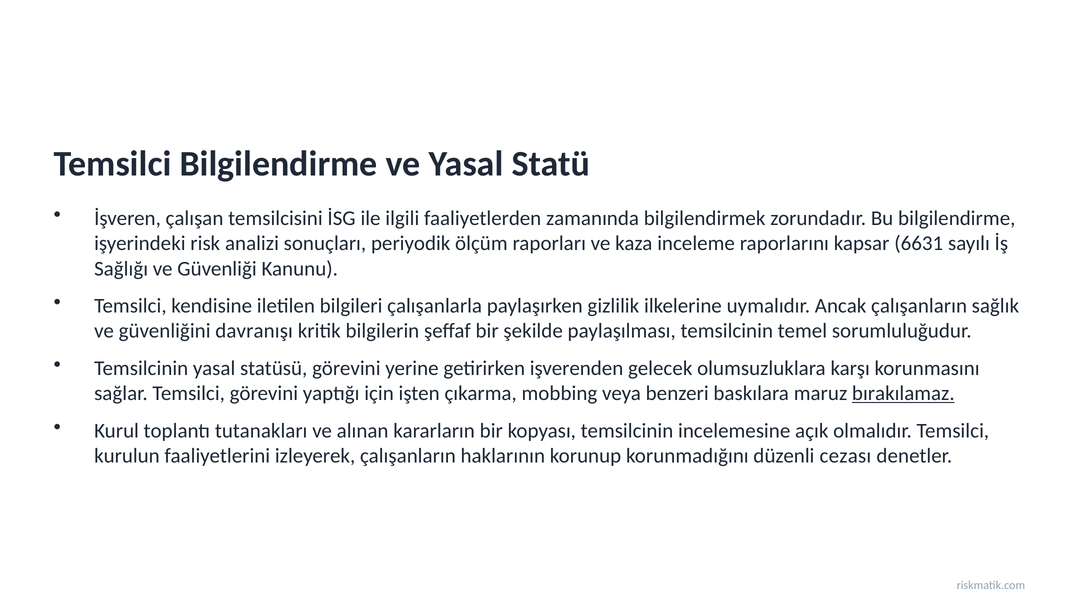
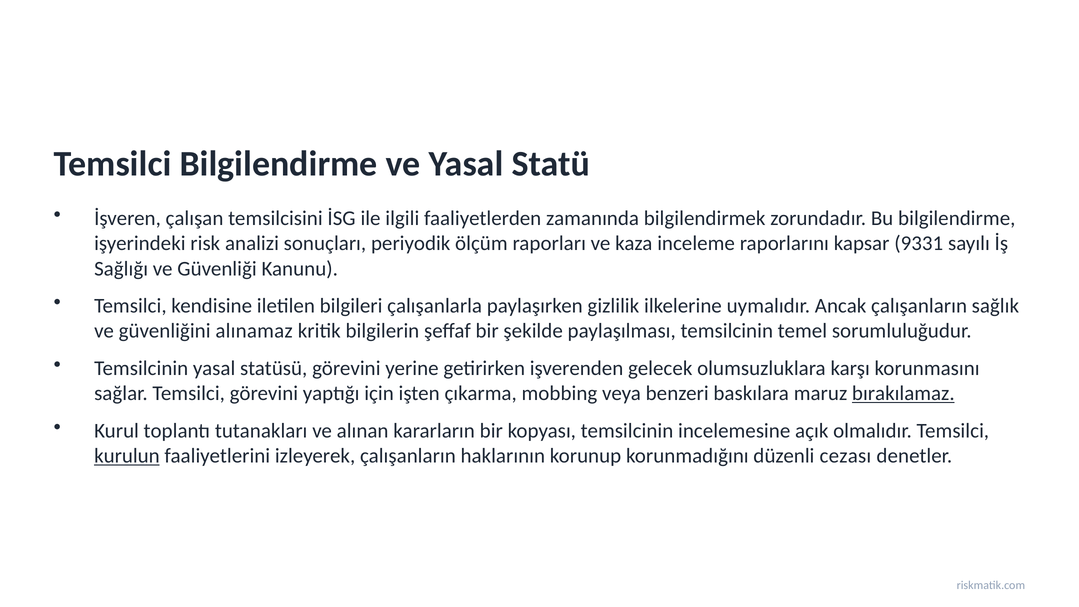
6631: 6631 -> 9331 (919, 243)
davranışı: davranışı -> alınamaz (254, 331)
kurulun underline: none -> present (127, 456)
